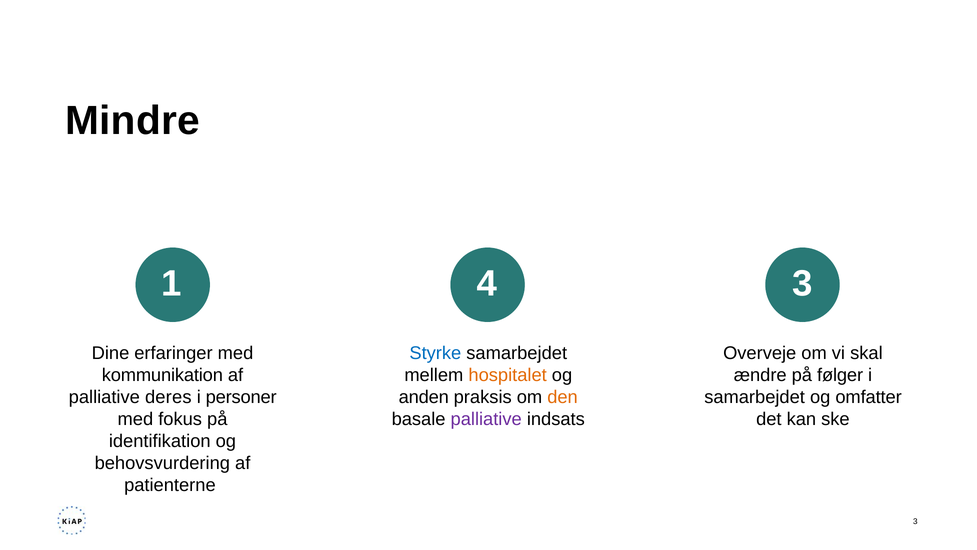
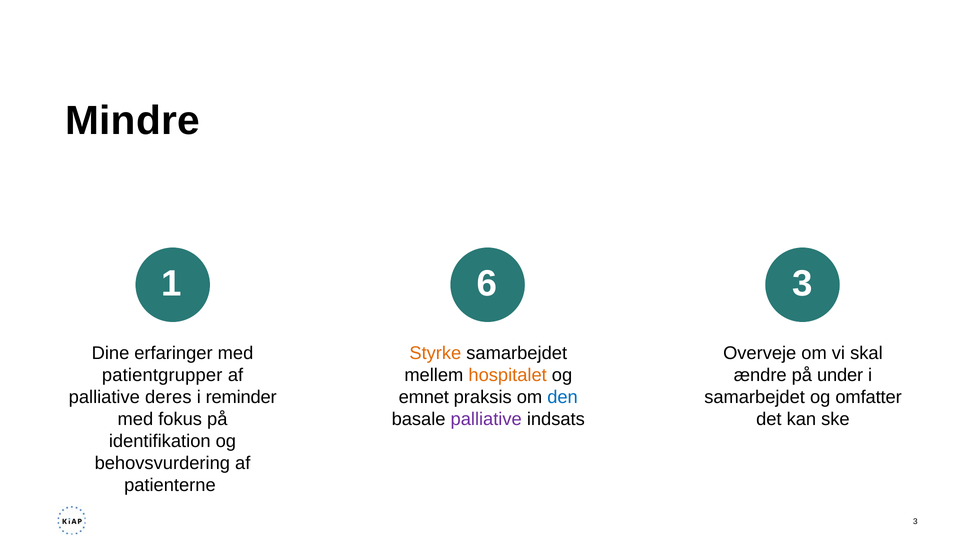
4: 4 -> 6 (487, 284)
Styrke colour: blue -> orange (435, 353)
kommunikation: kommunikation -> patientgrupper (162, 375)
følger: følger -> under (840, 375)
personer: personer -> reminder (241, 397)
anden: anden -> emnet (424, 397)
den colour: orange -> blue (563, 397)
